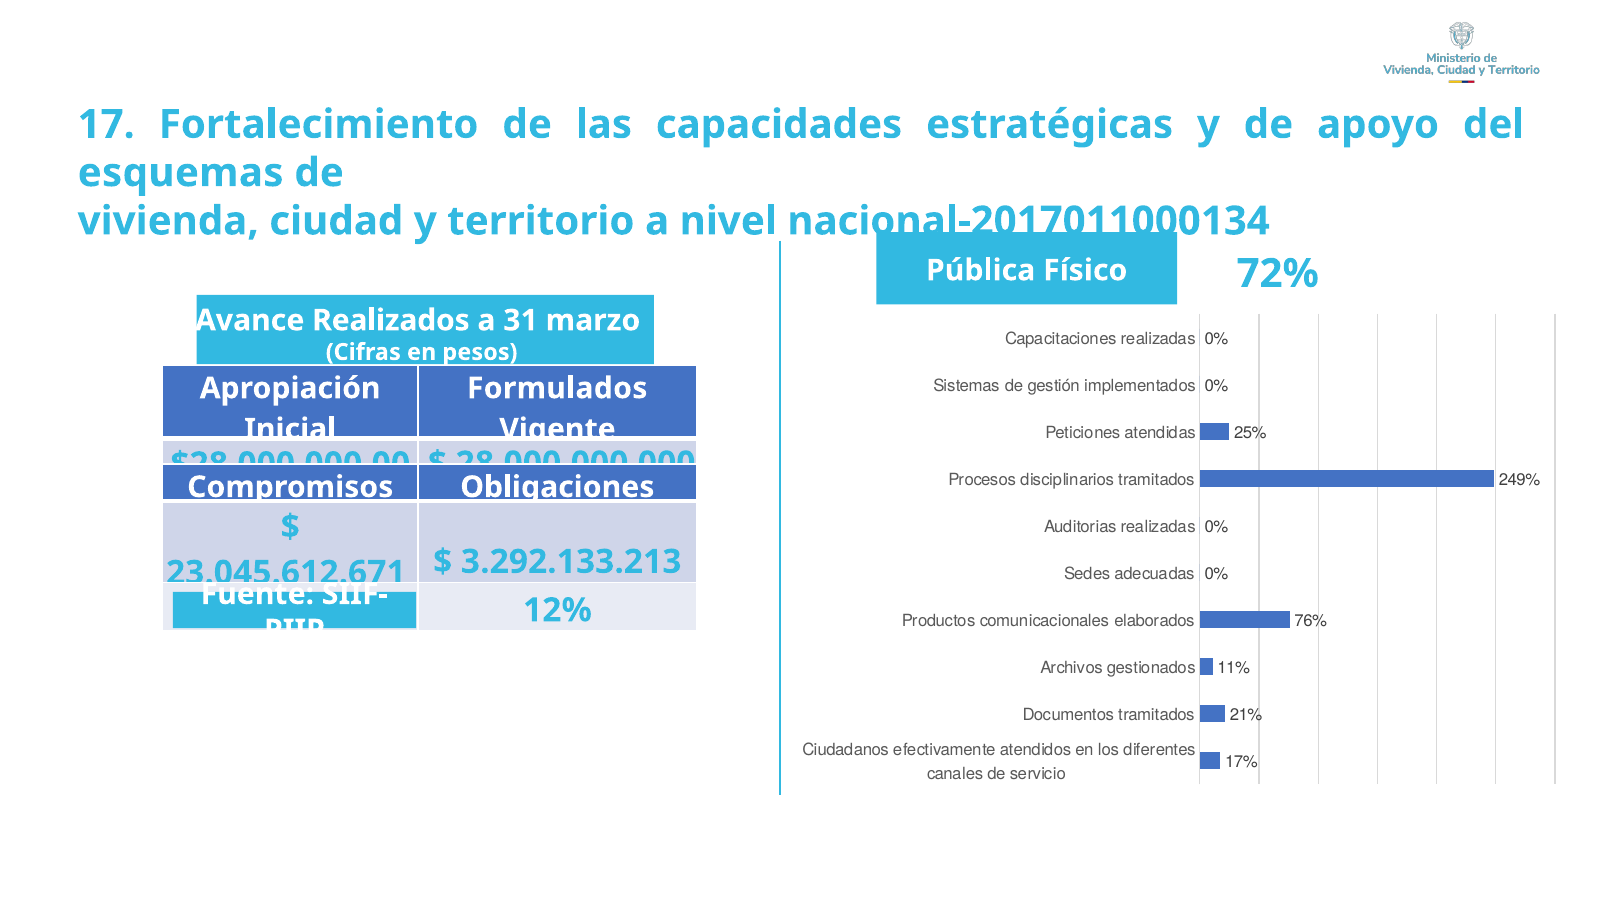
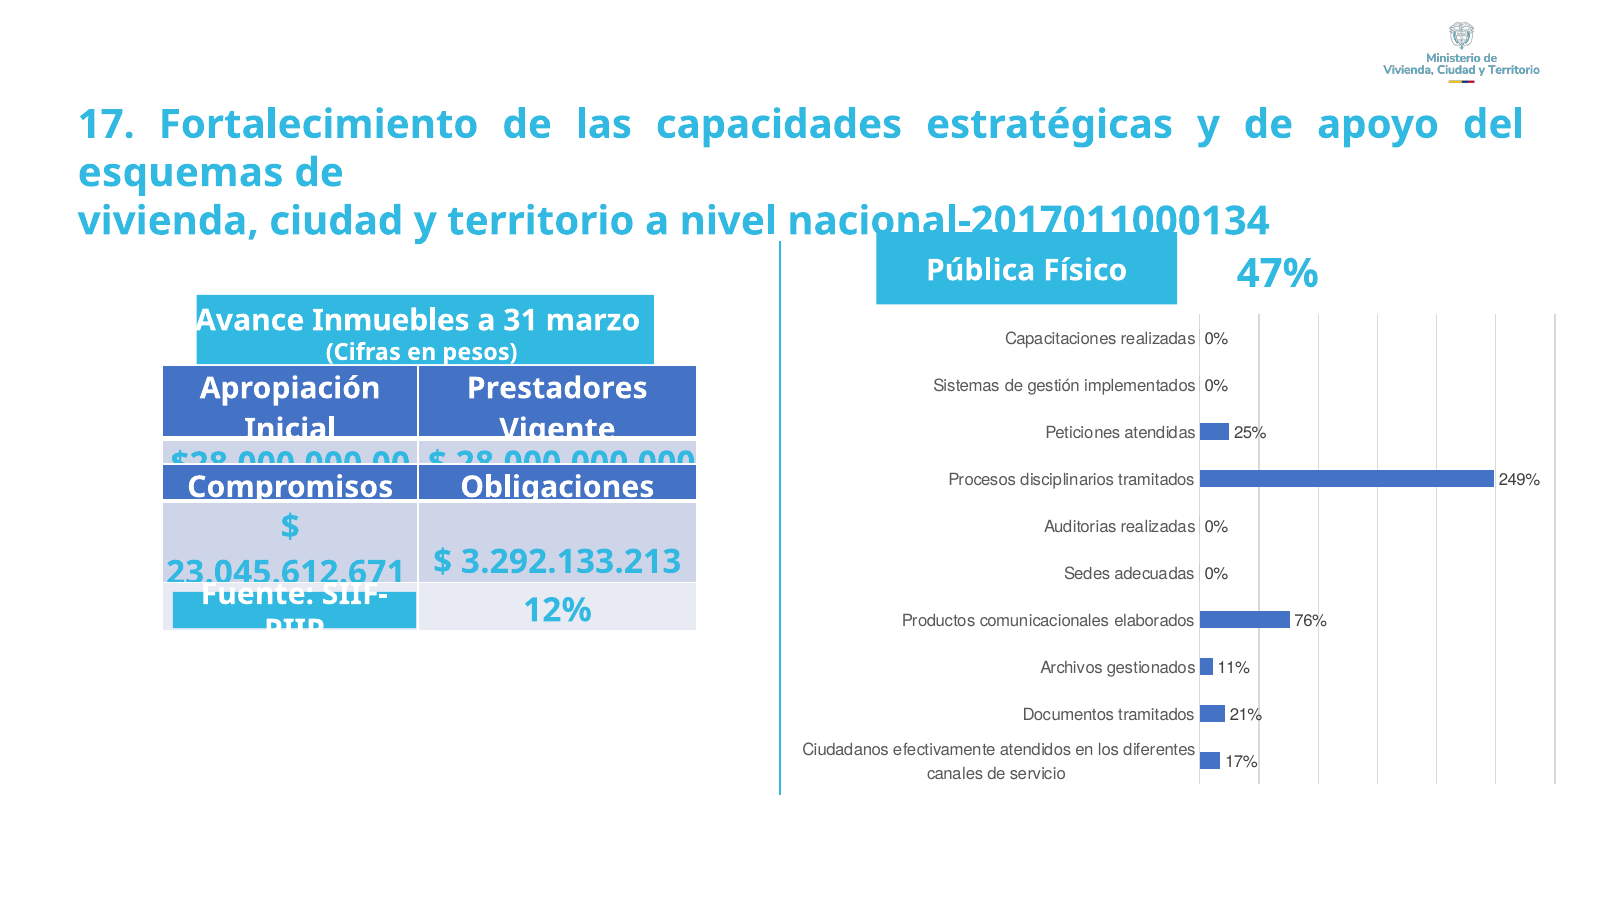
72%: 72% -> 47% (1278, 274)
Realizados: Realizados -> Inmuebles (391, 320)
Formulados: Formulados -> Prestadores (557, 388)
